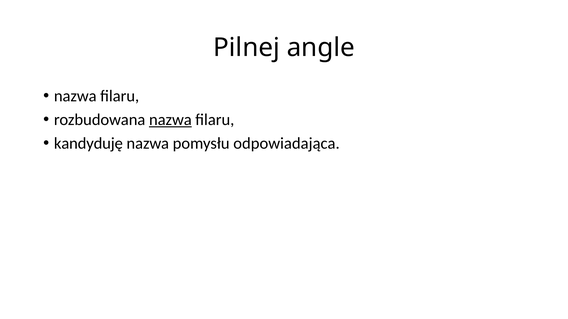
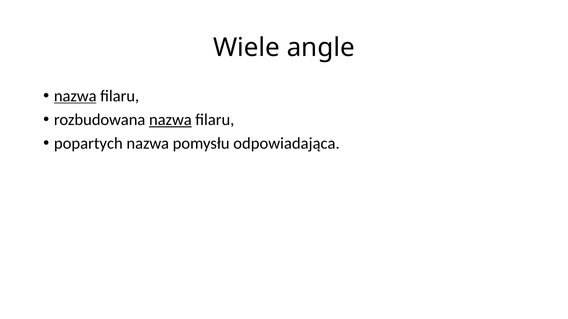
Pilnej: Pilnej -> Wiele (247, 48)
nazwa underline: none -> present (75, 96)
kandyduję: kandyduję -> popartych (88, 144)
